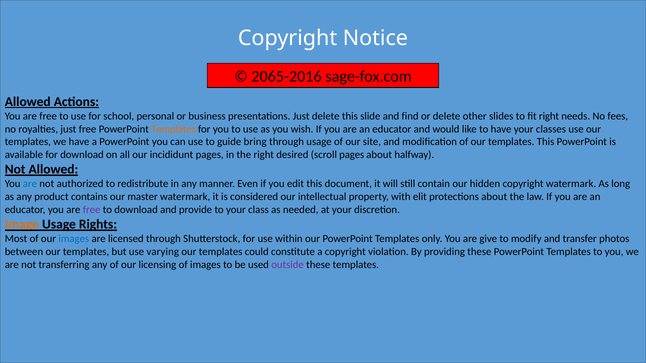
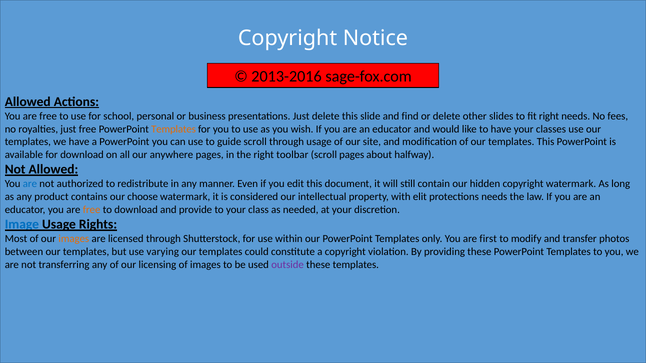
2065-2016: 2065-2016 -> 2013-2016 (287, 77)
guide bring: bring -> scroll (255, 142)
incididunt: incididunt -> anywhere (171, 155)
desired: desired -> toolbar (292, 155)
master: master -> choose (143, 197)
protections about: about -> needs (494, 197)
free colour: purple -> orange (92, 210)
Image colour: orange -> blue (22, 225)
images colour: blue -> orange (74, 239)
give: give -> first (488, 239)
